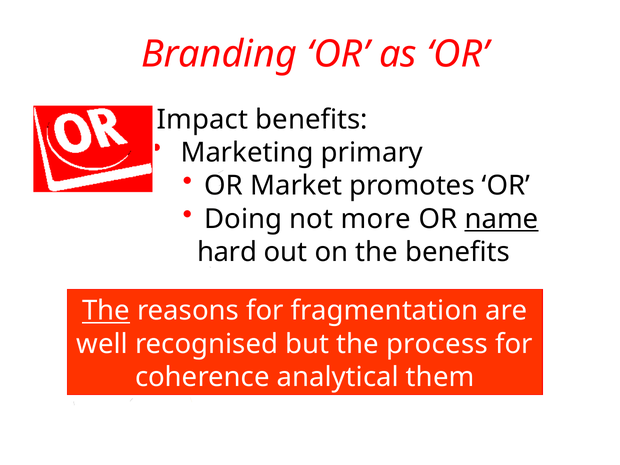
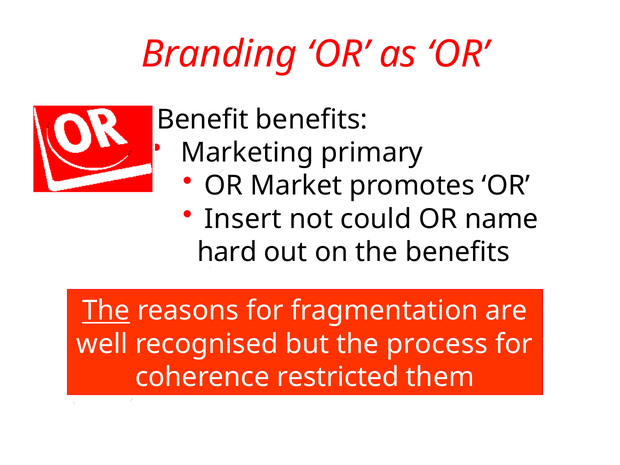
Impact: Impact -> Benefit (203, 120)
Doing: Doing -> Insert (243, 219)
more: more -> could (376, 219)
name underline: present -> none (501, 219)
analytical: analytical -> restricted (338, 377)
